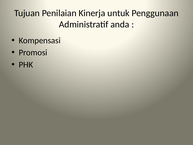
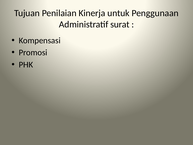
anda: anda -> surat (120, 24)
